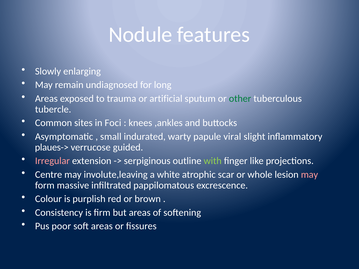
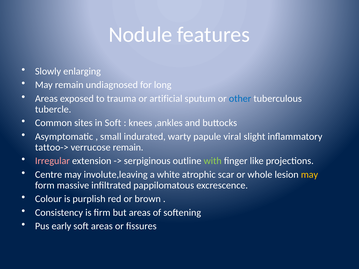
other colour: green -> blue (240, 99)
in Foci: Foci -> Soft (113, 123)
plaues->: plaues-> -> tattoo-> (52, 147)
verrucose guided: guided -> remain (128, 147)
may colour: pink -> yellow (309, 175)
poor: poor -> early (61, 226)
